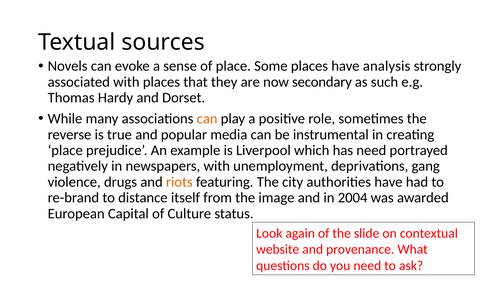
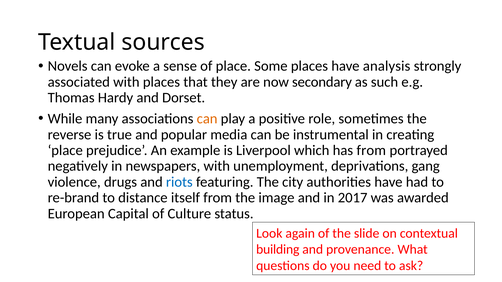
has need: need -> from (371, 151)
riots colour: orange -> blue (179, 182)
2004: 2004 -> 2017 (353, 198)
website: website -> building (278, 250)
